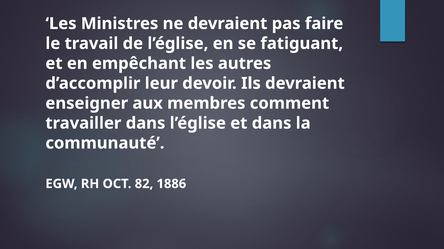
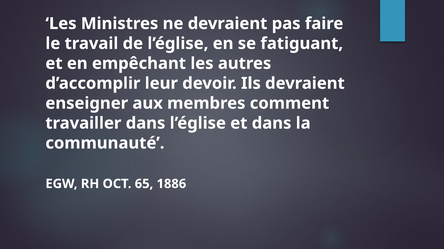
82: 82 -> 65 (144, 184)
